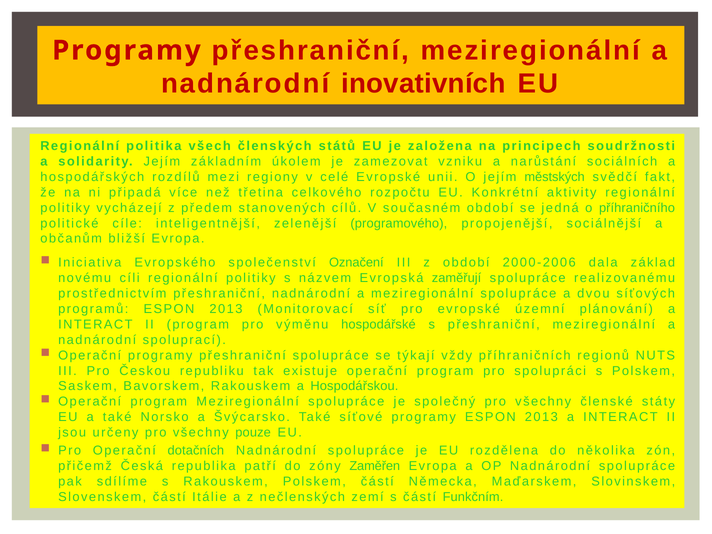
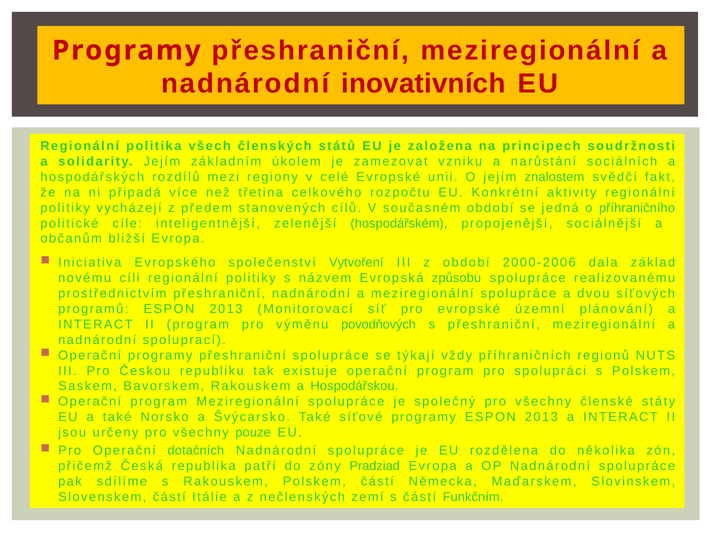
městských: městských -> znalostem (554, 177)
programového: programového -> hospodářském (399, 223)
Označení: Označení -> Vytvoření (356, 263)
zaměřují: zaměřují -> způsobu (456, 278)
hospodářské: hospodářské -> povodňových (379, 324)
Zaměřen: Zaměřen -> Pradziad (375, 466)
